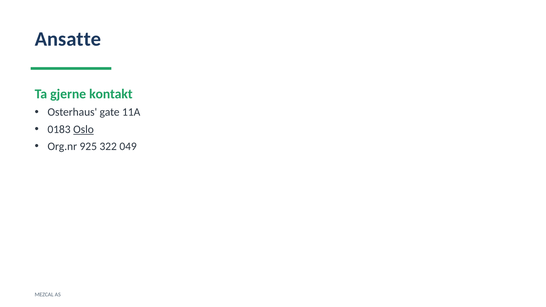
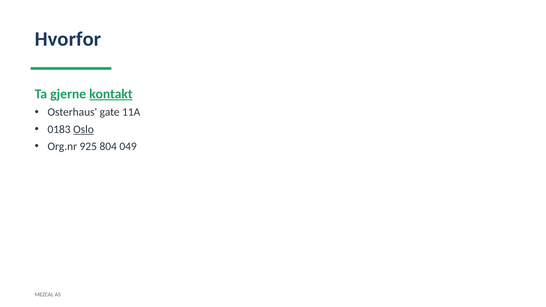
Ansatte: Ansatte -> Hvorfor (68, 39)
kontakt underline: none -> present (111, 94)
322: 322 -> 804 (108, 146)
